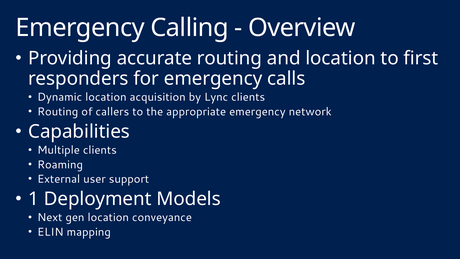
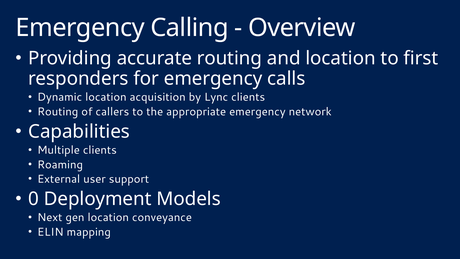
1: 1 -> 0 (34, 199)
